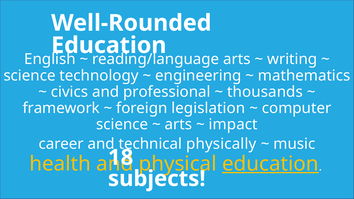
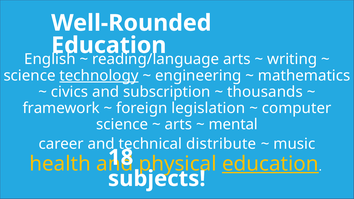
technology underline: none -> present (99, 76)
professional: professional -> subscription (167, 92)
impact: impact -> mental (233, 125)
physically: physically -> distribute (221, 144)
